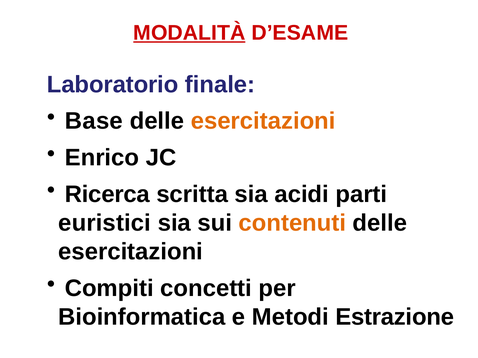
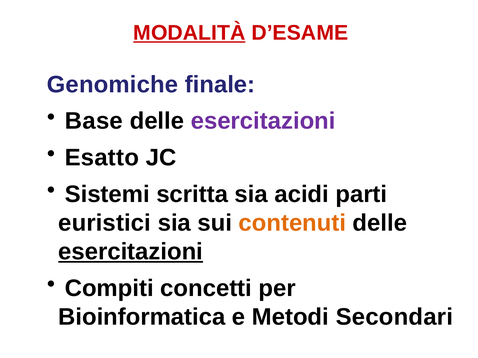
Laboratorio: Laboratorio -> Genomiche (113, 85)
esercitazioni colour: orange -> purple (263, 121)
Enrico: Enrico -> Esatto (102, 158)
Ricerca: Ricerca -> Sistemi (107, 195)
esercitazioni underline: none -> present (131, 252)
Estrazione: Estrazione -> Secondari (394, 317)
